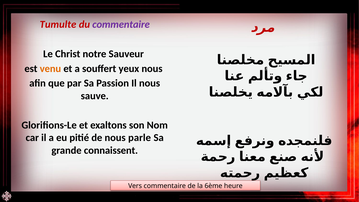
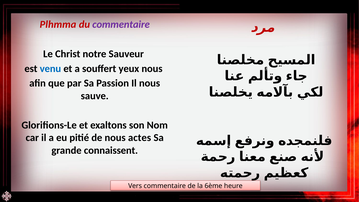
Tumulte: Tumulte -> Plhmma (58, 25)
venu colour: orange -> blue (50, 69)
parle: parle -> actes (140, 138)
